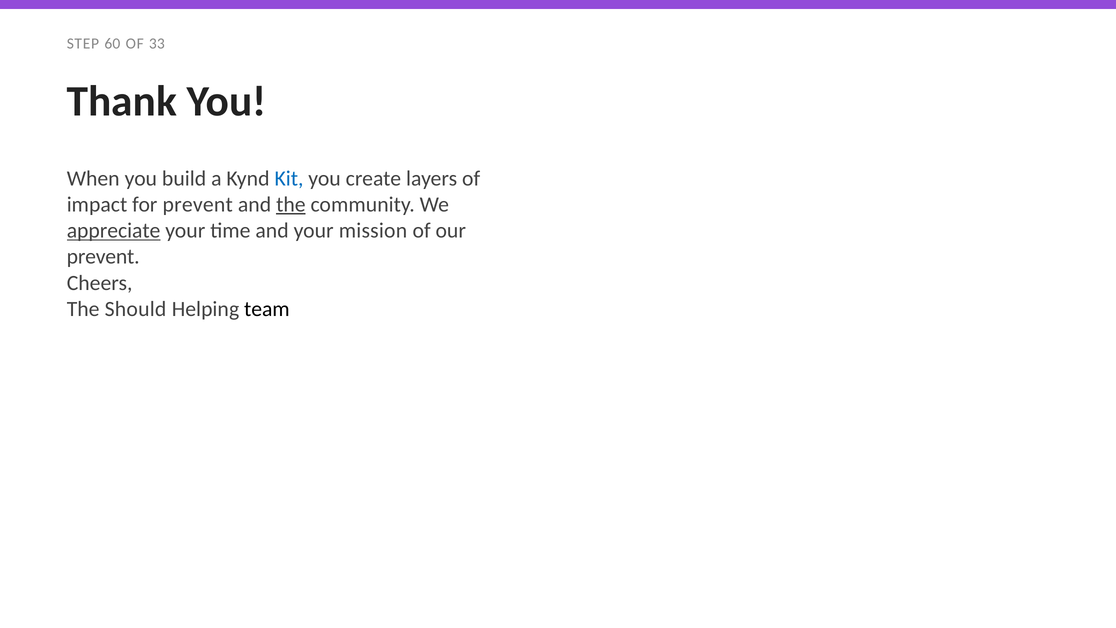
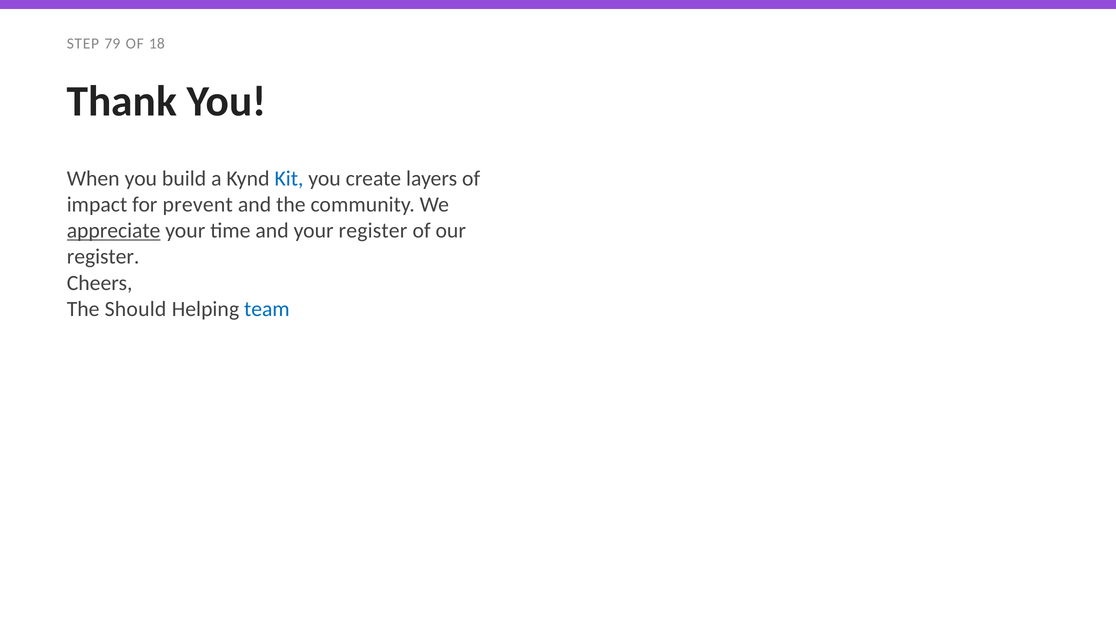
60: 60 -> 79 (112, 44)
33: 33 -> 18 (157, 44)
the underline: present -> none (291, 204)
your mission: mission -> register (373, 231)
prevent: prevent -> register (103, 257)
team colour: black -> blue (267, 309)
